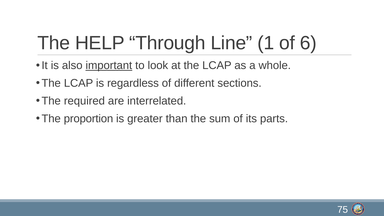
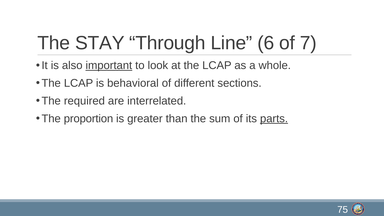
HELP: HELP -> STAY (100, 43)
1: 1 -> 6 (266, 43)
6: 6 -> 7 (308, 43)
regardless: regardless -> behavioral (133, 83)
parts underline: none -> present (274, 119)
